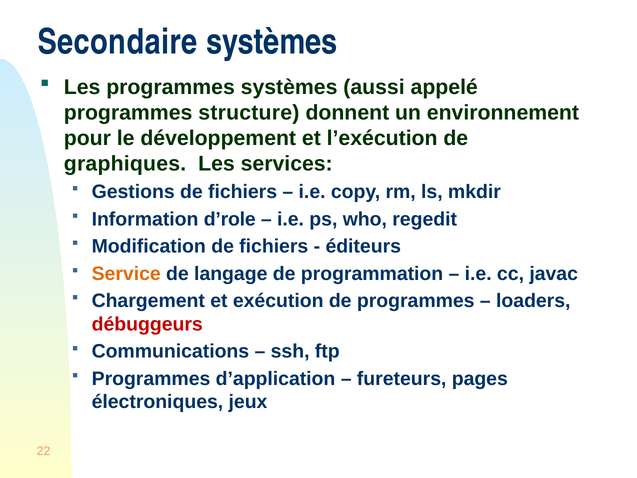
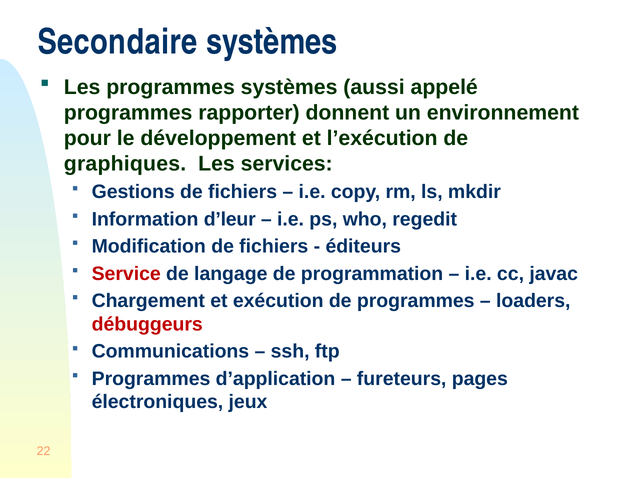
structure: structure -> rapporter (249, 113)
d’role: d’role -> d’leur (230, 219)
Service colour: orange -> red (126, 273)
